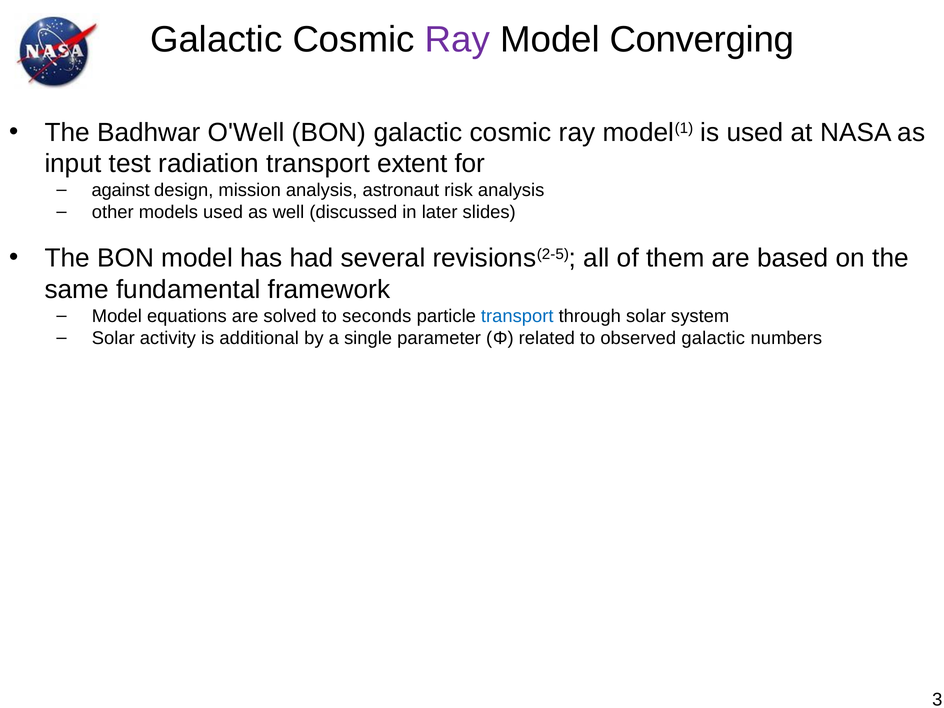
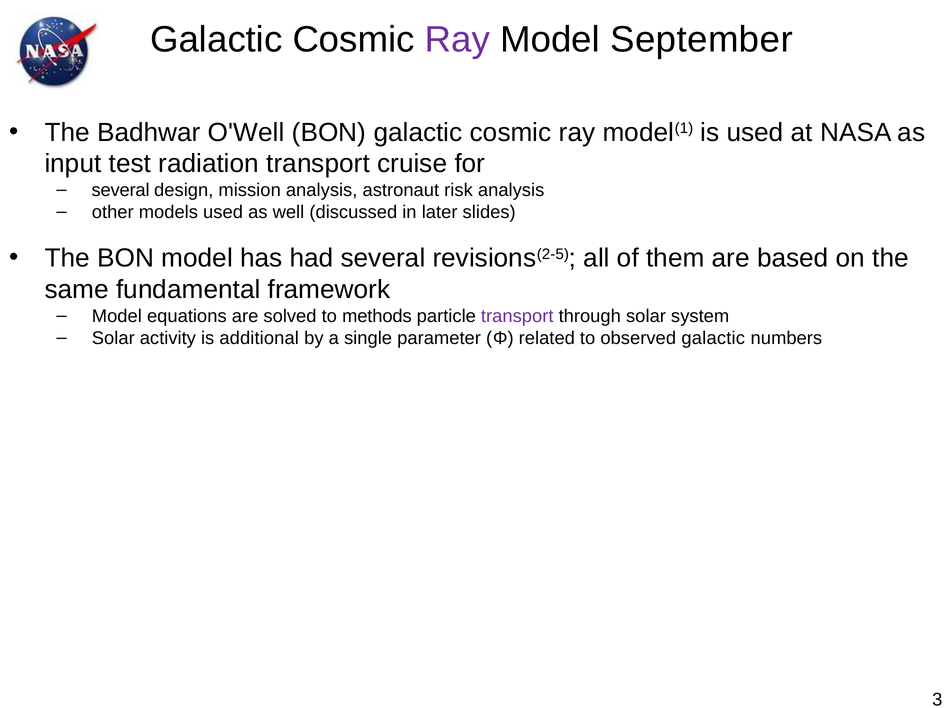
Converging: Converging -> September (702, 40)
extent: extent -> cruise (412, 164)
against: against -> several (121, 190)
seconds: seconds -> methods (377, 316)
transport colour: blue -> purple (517, 316)
